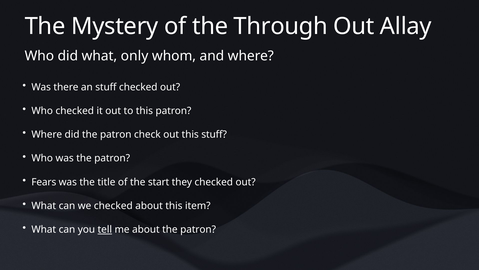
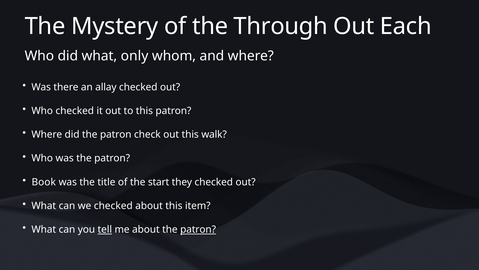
Allay: Allay -> Each (406, 26)
an stuff: stuff -> allay (106, 87)
this stuff: stuff -> walk (214, 134)
Fears: Fears -> Book (44, 182)
patron underline: none -> present (198, 229)
